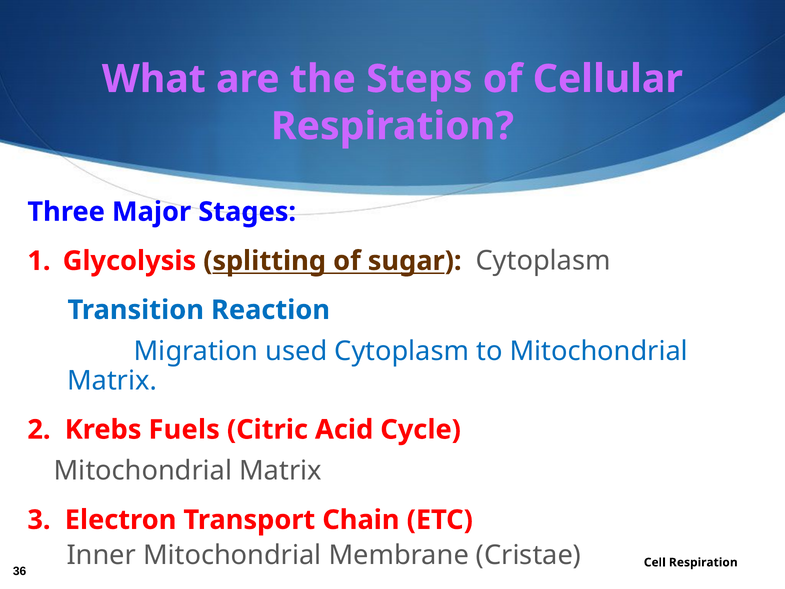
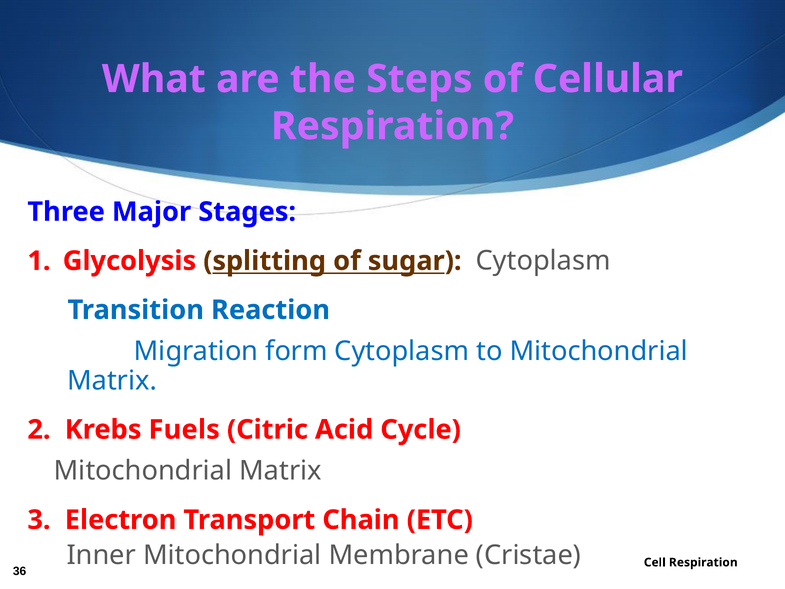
used: used -> form (296, 351)
